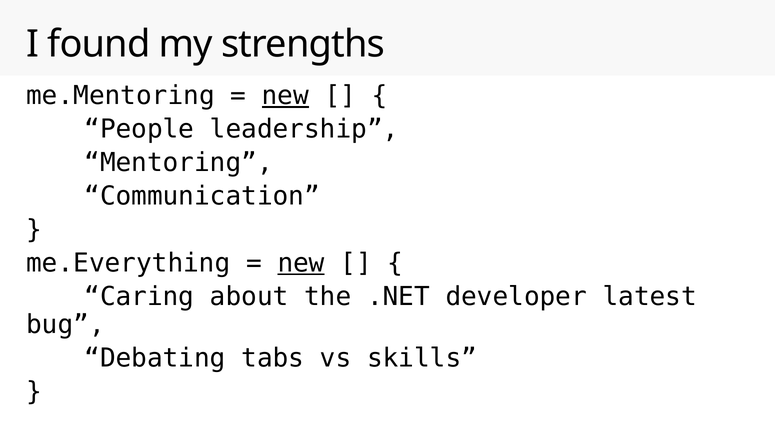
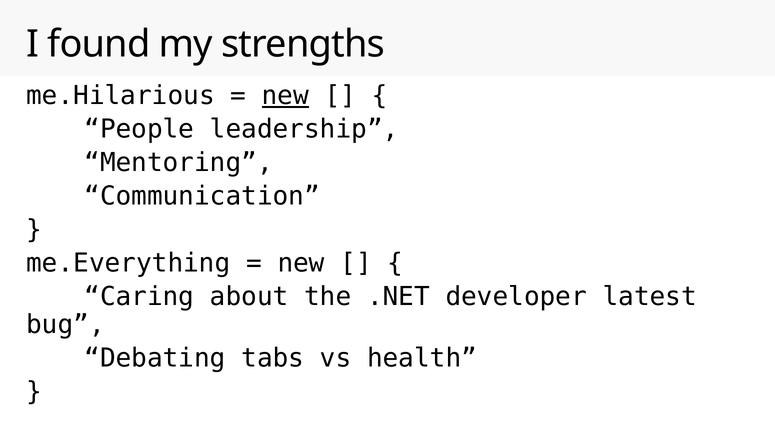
me.Mentoring: me.Mentoring -> me.Hilarious (120, 96)
new underline: present -> none (301, 263)
skills: skills -> health (422, 358)
